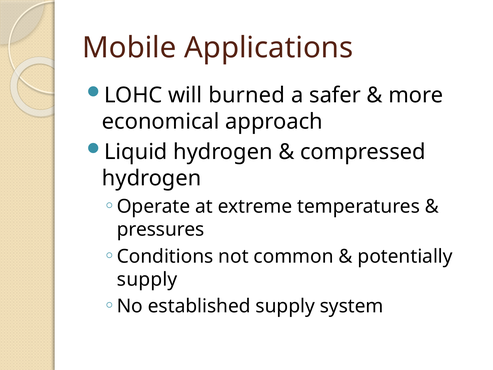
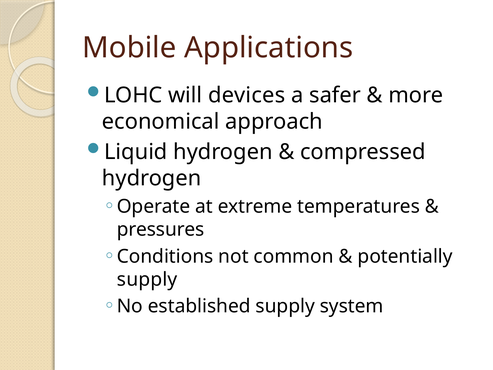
burned: burned -> devices (247, 95)
